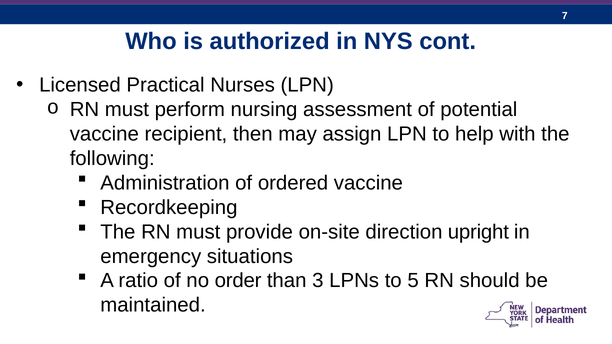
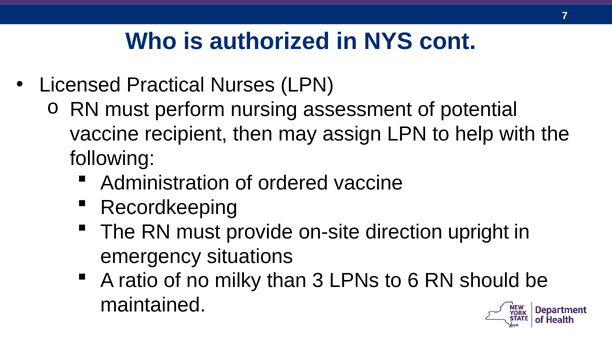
order: order -> milky (238, 281)
5: 5 -> 6 (413, 281)
